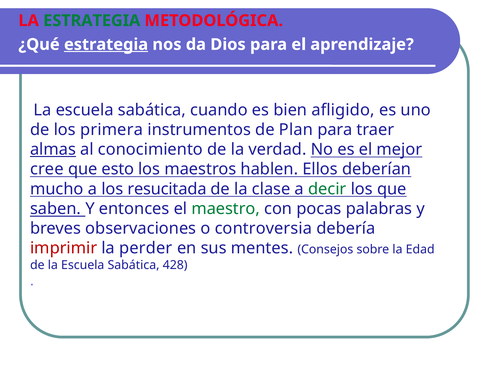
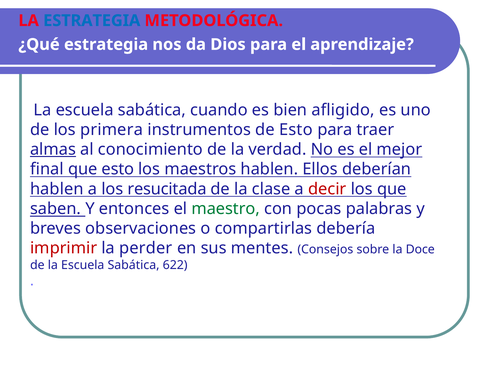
ESTRATEGIA colour: green -> blue (92, 21)
estrategia underline: present -> none (106, 44)
de Plan: Plan -> Esto (296, 130)
cree: cree -> final (47, 169)
mucho: mucho -> hablen (57, 189)
decir colour: green -> red (327, 189)
controversia: controversia -> compartirlas (263, 228)
Edad: Edad -> Doce (420, 249)
428: 428 -> 622 (175, 265)
